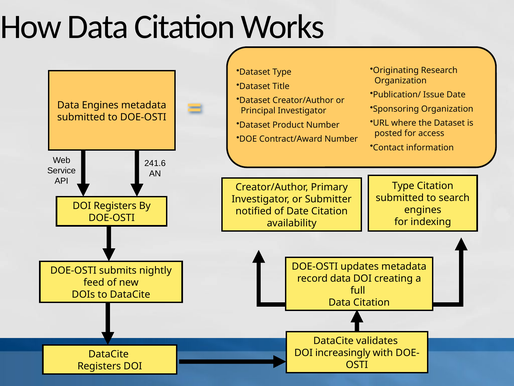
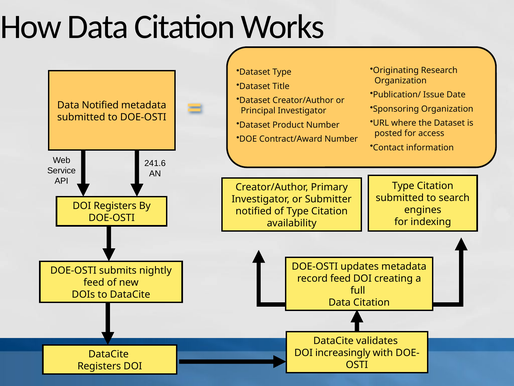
Data Engines: Engines -> Notified (100, 105)
of Date: Date -> Type (298, 211)
record data: data -> feed (340, 278)
